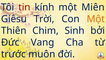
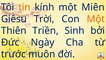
tin colour: red -> orange (24, 7)
Chim: Chim -> Triền (45, 30)
Vang: Vang -> Ngày (43, 42)
